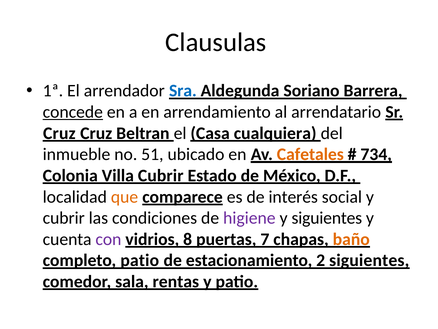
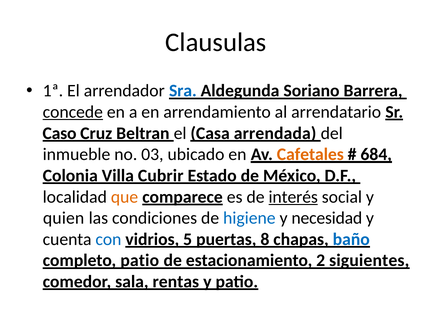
Cruz: Cruz -> Caso (60, 133)
cualquiera: cualquiera -> arrendada (275, 133)
51: 51 -> 03 (152, 154)
734: 734 -> 684 (376, 154)
interés underline: none -> present (293, 197)
cubrir: cubrir -> quien (64, 218)
higiene colour: purple -> blue (249, 218)
y siguientes: siguientes -> necesidad (327, 218)
con colour: purple -> blue (108, 239)
8: 8 -> 5 (188, 239)
7: 7 -> 8 (265, 239)
baño colour: orange -> blue (351, 239)
